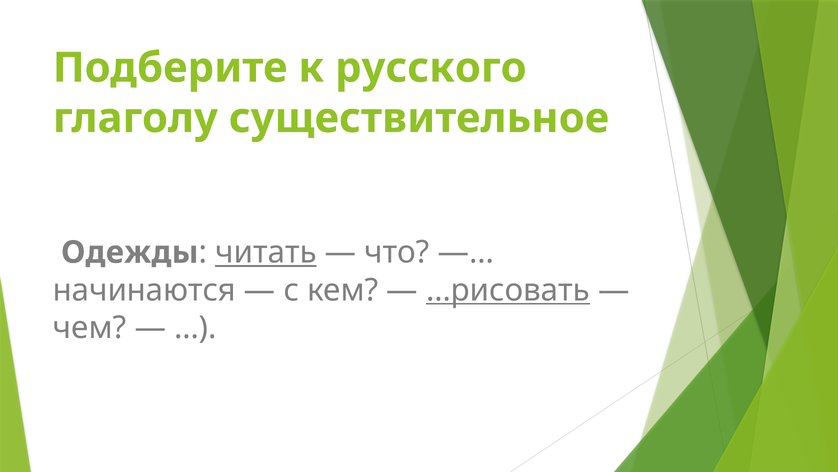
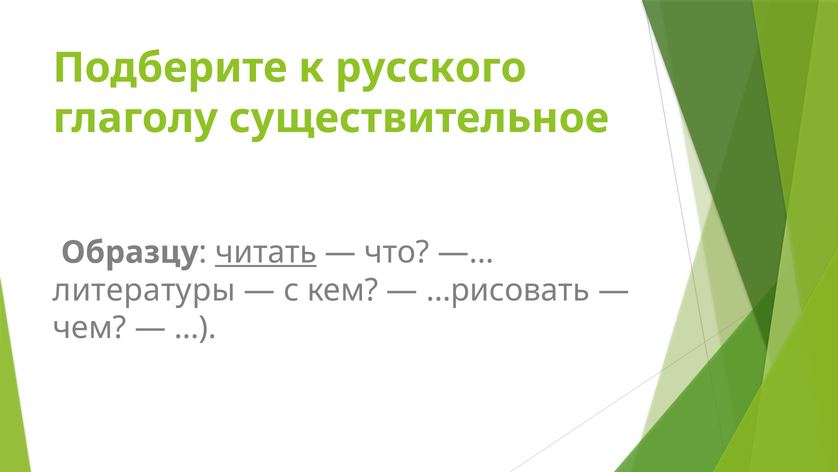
Одежды: Одежды -> Образцу (130, 252)
начинаются: начинаются -> литературы (144, 290)
…рисовать underline: present -> none (508, 290)
